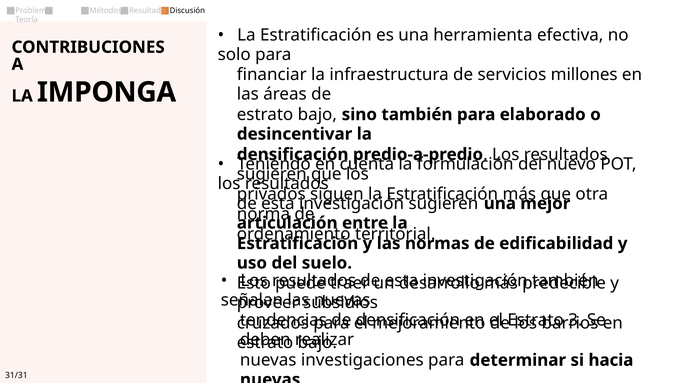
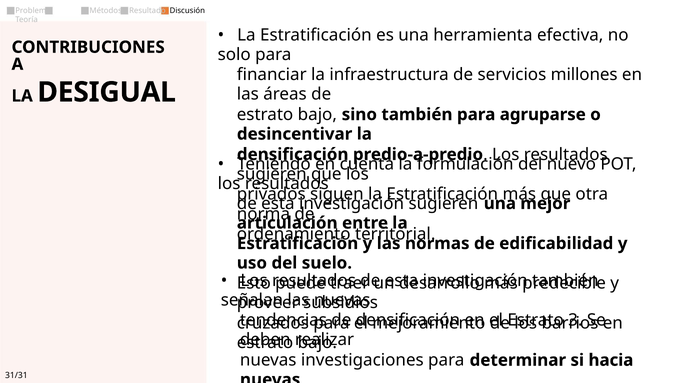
IMPONGA: IMPONGA -> DESIGUAL (107, 92)
elaborado: elaborado -> agruparse (543, 114)
